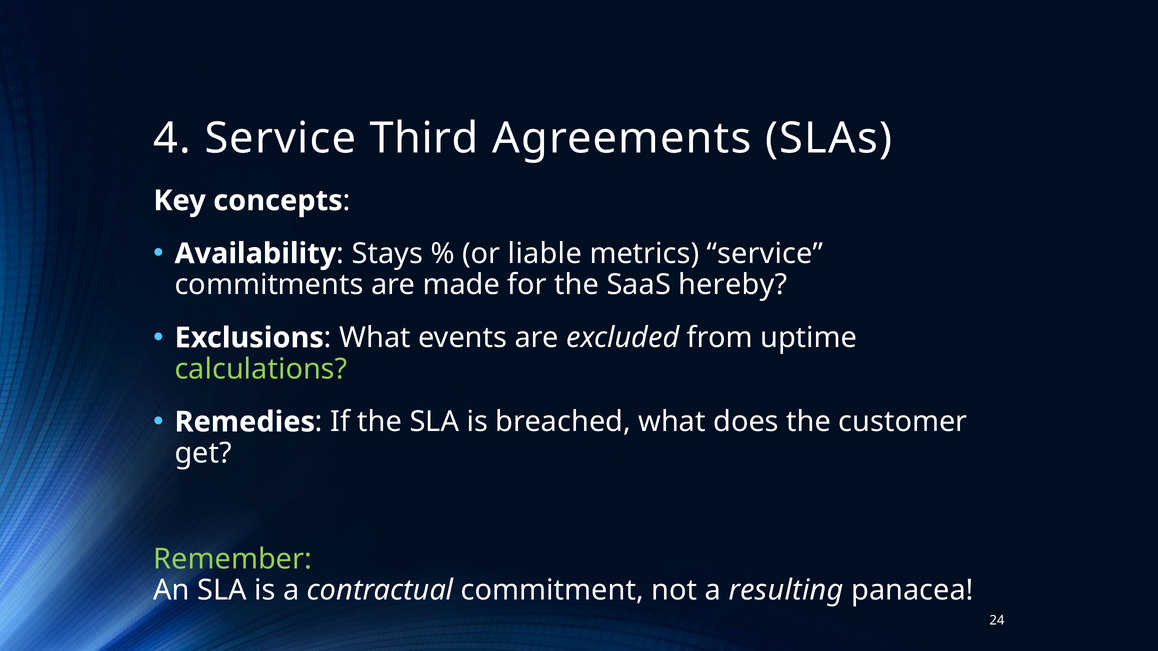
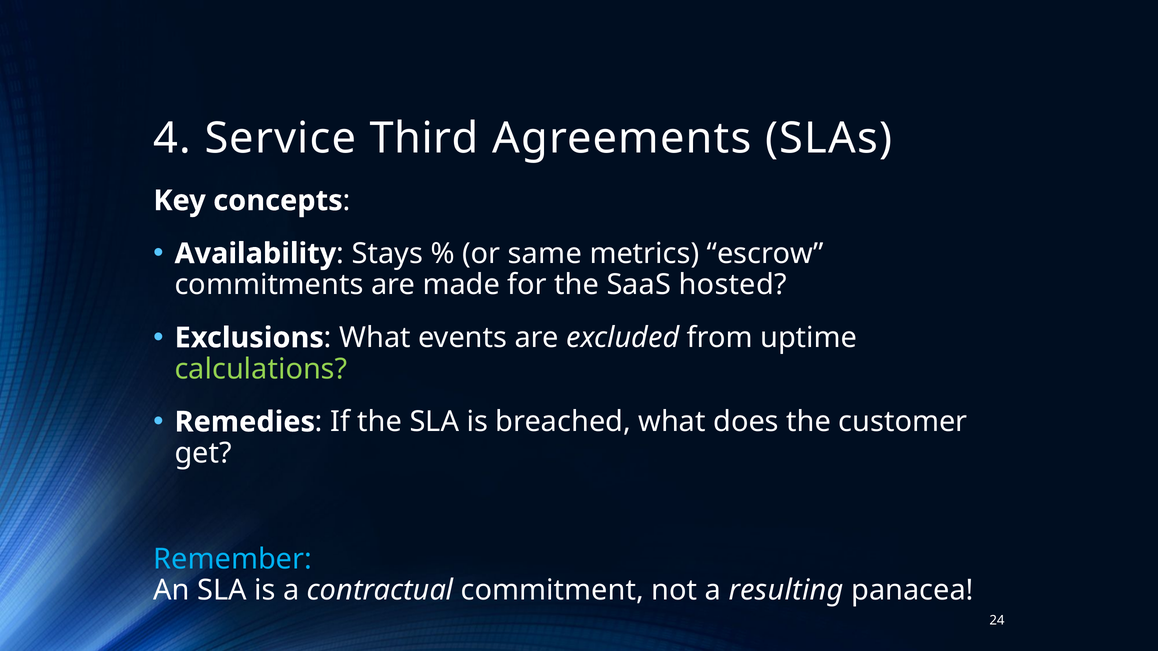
liable: liable -> same (545, 254)
metrics service: service -> escrow (765, 254)
hereby: hereby -> hosted (733, 285)
Remember colour: light green -> light blue (233, 559)
